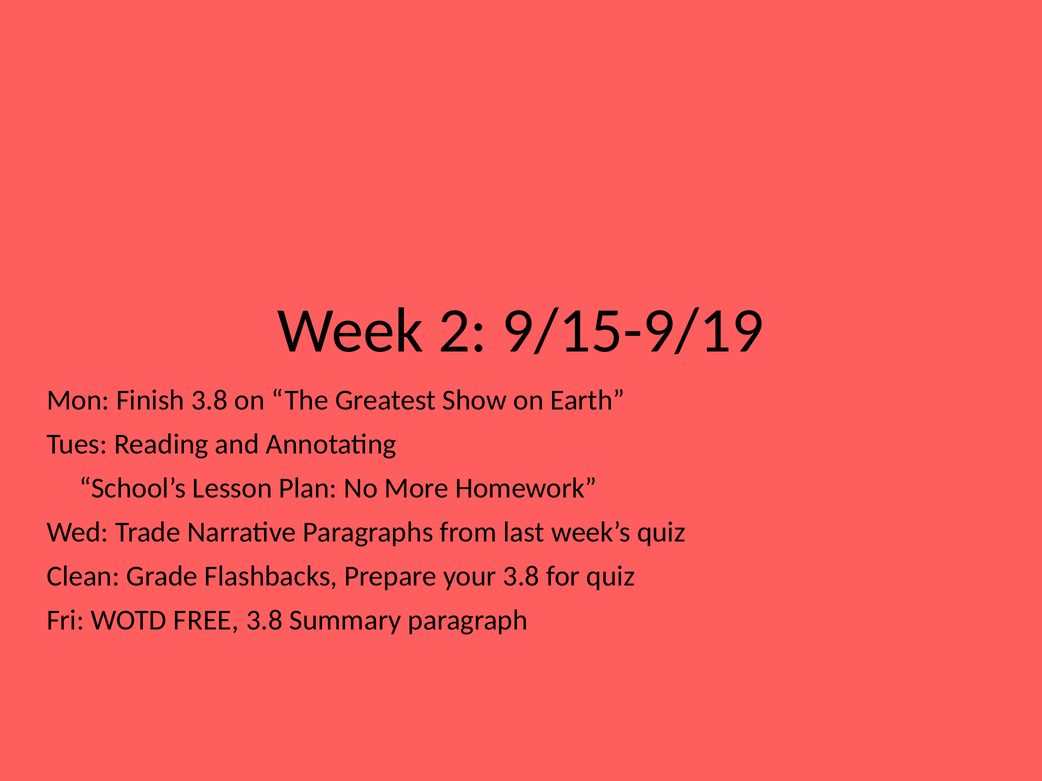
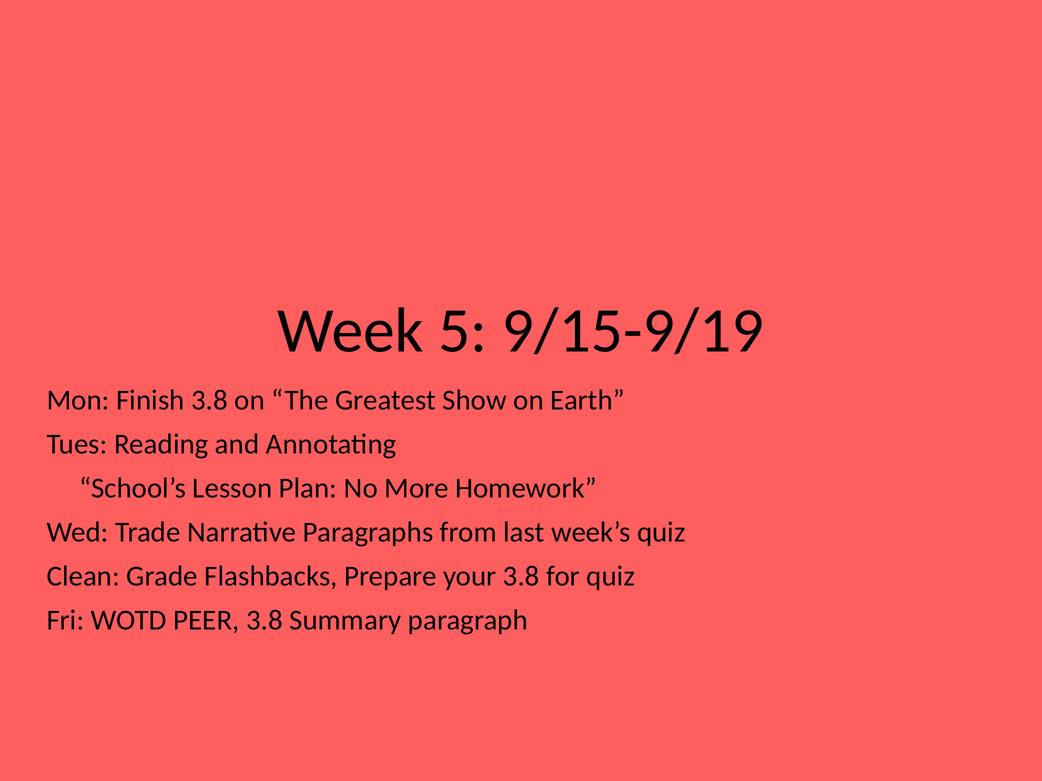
2: 2 -> 5 (463, 331)
FREE: FREE -> PEER (206, 621)
